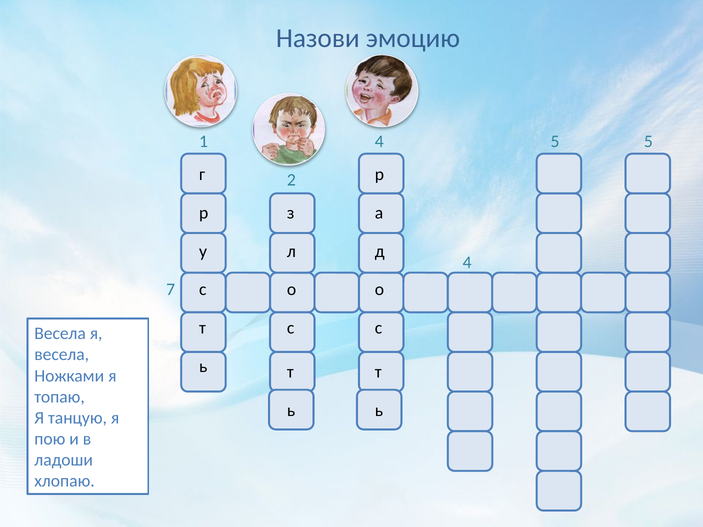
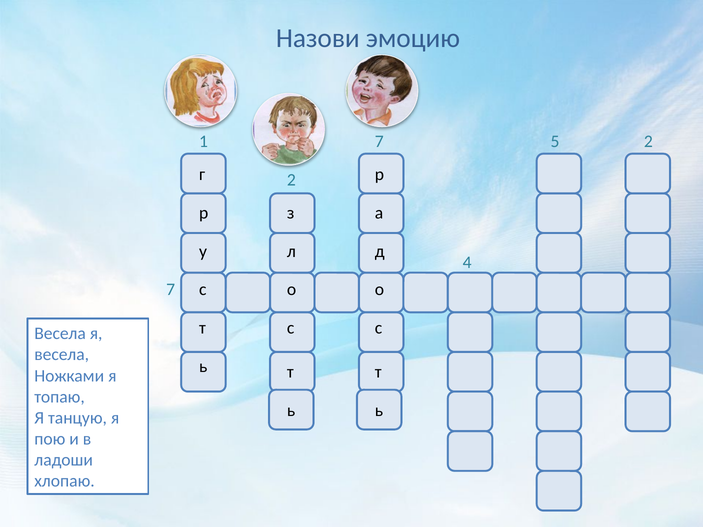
1 4: 4 -> 7 (379, 142)
5 5: 5 -> 2 (648, 142)
